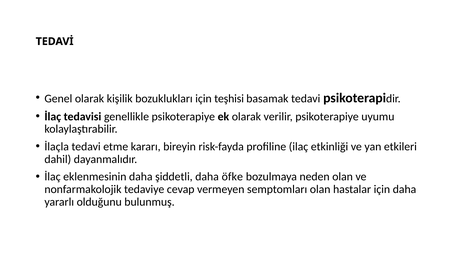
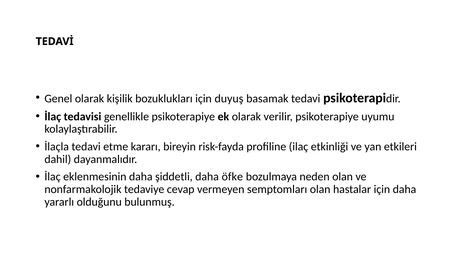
teşhisi: teşhisi -> duyuş (229, 99)
